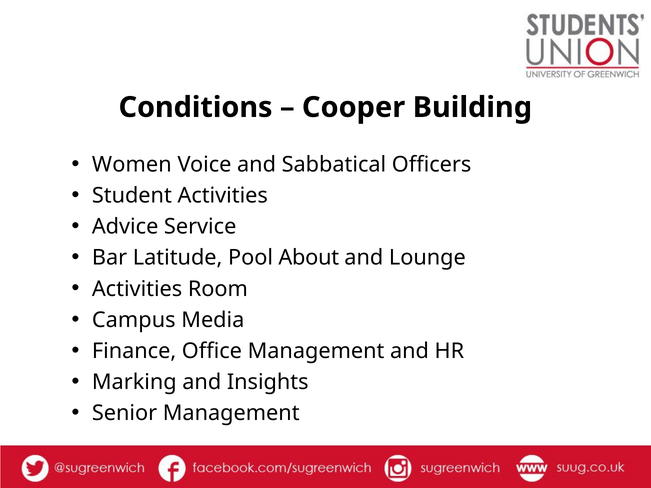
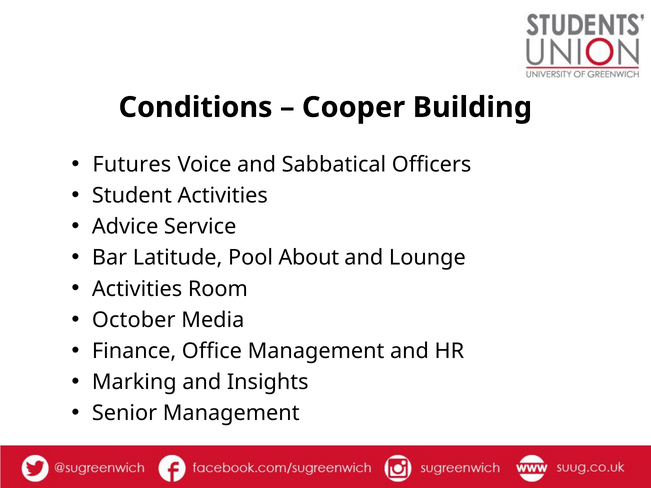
Women: Women -> Futures (132, 165)
Campus: Campus -> October (134, 320)
